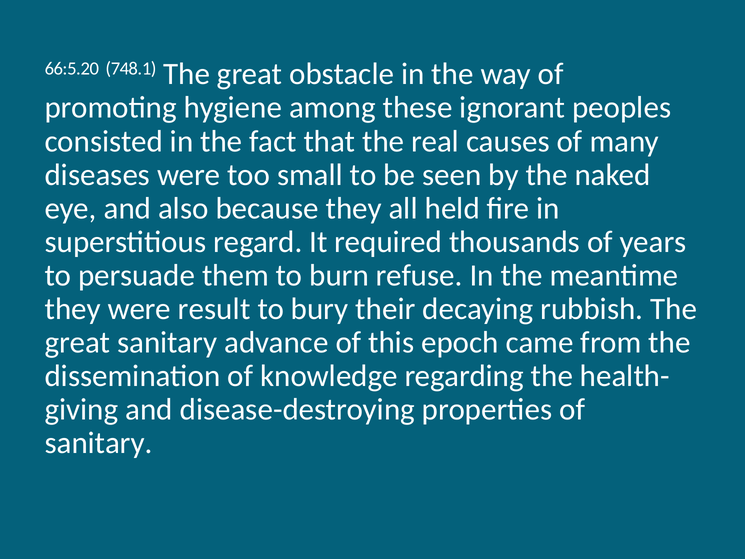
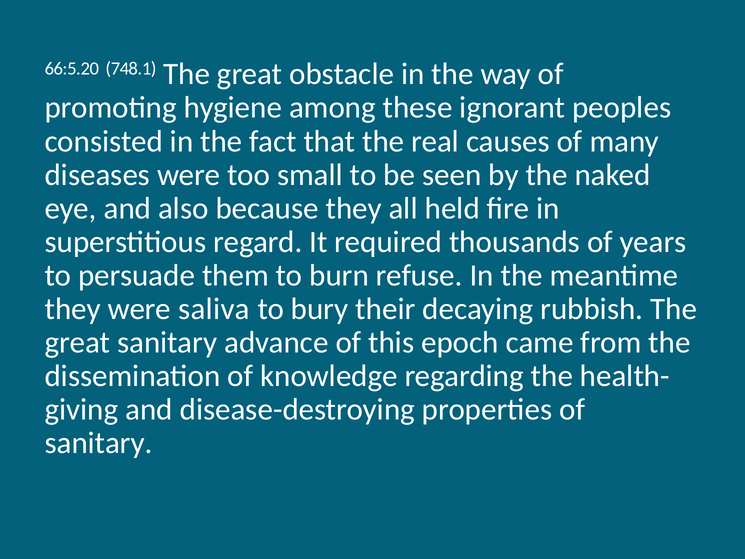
result: result -> saliva (214, 309)
